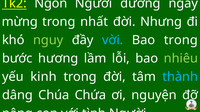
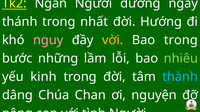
Ngon: Ngon -> Ngàn (51, 3)
mừng: mừng -> thánh (20, 22)
Nhưng: Nhưng -> Hướng (161, 22)
nguy colour: light green -> pink (48, 40)
vời colour: light blue -> yellow (113, 40)
hương: hương -> những (58, 59)
Chứa: Chứa -> Chan (90, 95)
